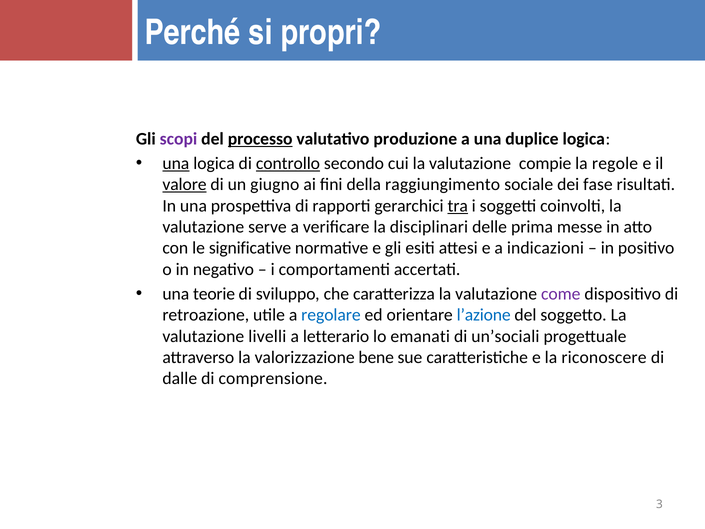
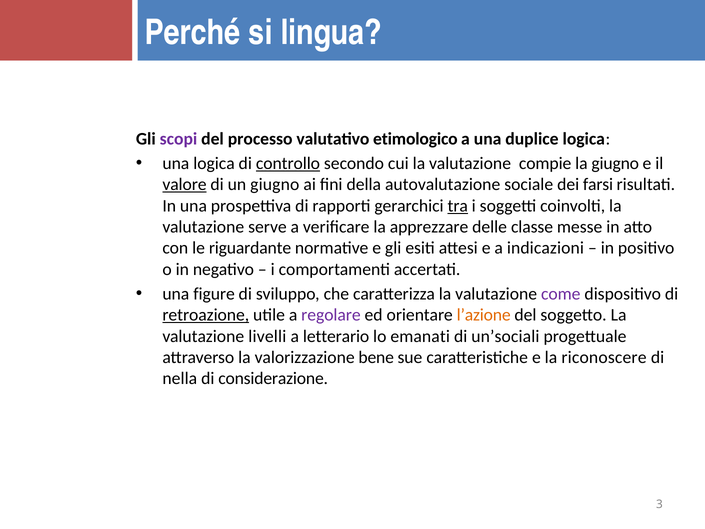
propri: propri -> lingua (331, 33)
processo underline: present -> none (260, 139)
produzione: produzione -> etimologico (415, 139)
una underline: present -> none (176, 163)
la regole: regole -> giugno (615, 163)
raggiungimento: raggiungimento -> autovalutazione (443, 185)
fase: fase -> farsi (598, 185)
disciplinari: disciplinari -> apprezzare (429, 227)
prima: prima -> classe (532, 227)
significative: significative -> riguardante (250, 248)
teorie: teorie -> figure (214, 294)
retroazione underline: none -> present (206, 315)
regolare colour: blue -> purple (331, 315)
l’azione colour: blue -> orange (484, 315)
dalle: dalle -> nella (180, 378)
comprensione: comprensione -> considerazione (273, 378)
